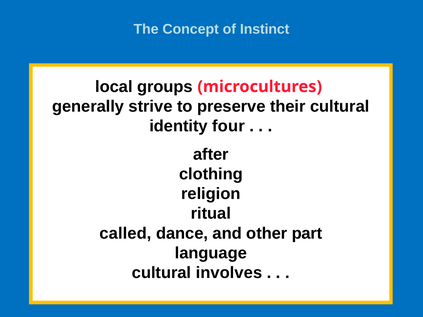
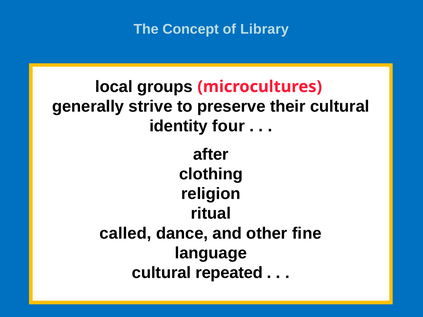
Instinct: Instinct -> Library (265, 29)
part: part -> fine (307, 233)
involves: involves -> repeated (229, 273)
